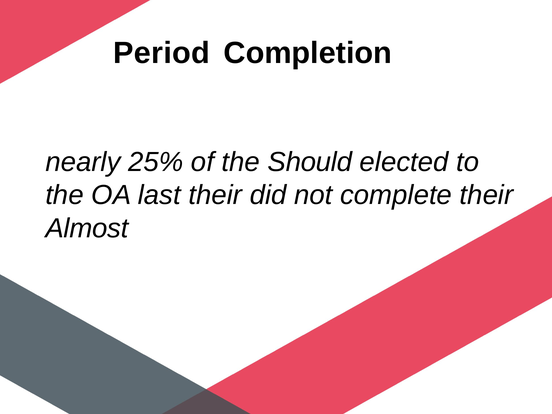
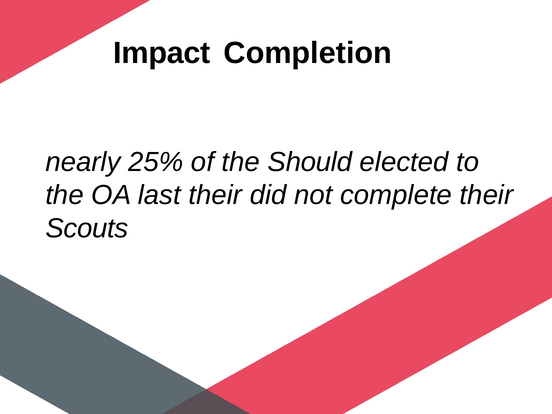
Period: Period -> Impact (162, 53)
Almost: Almost -> Scouts (87, 228)
